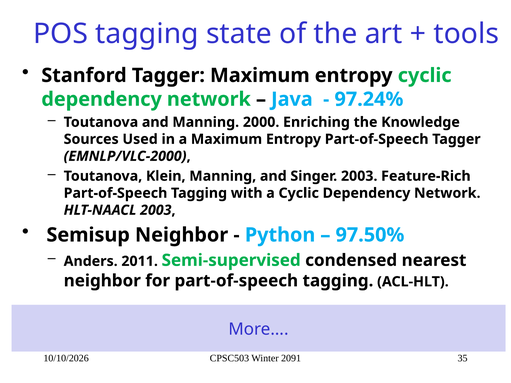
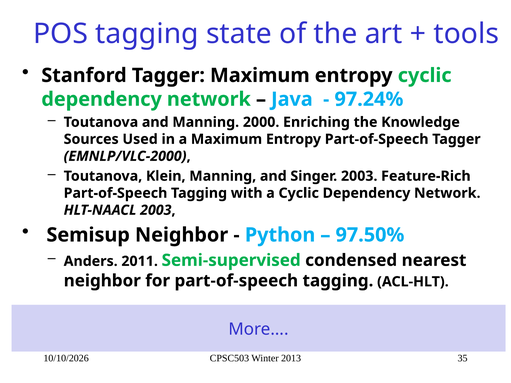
2091: 2091 -> 2013 (291, 358)
